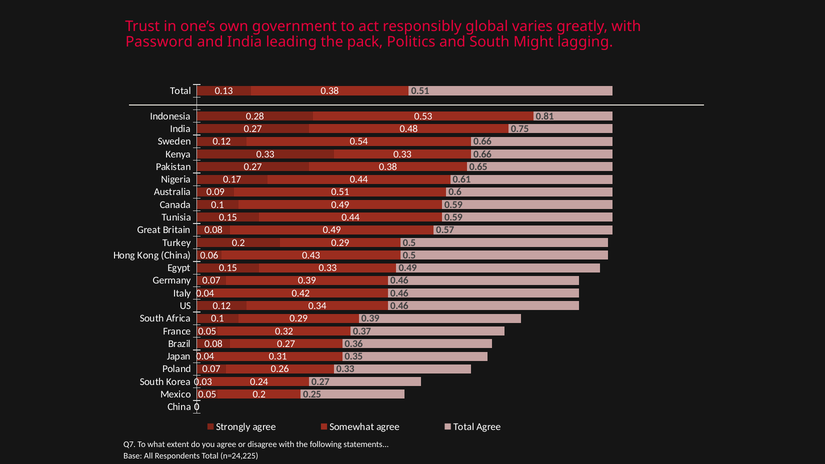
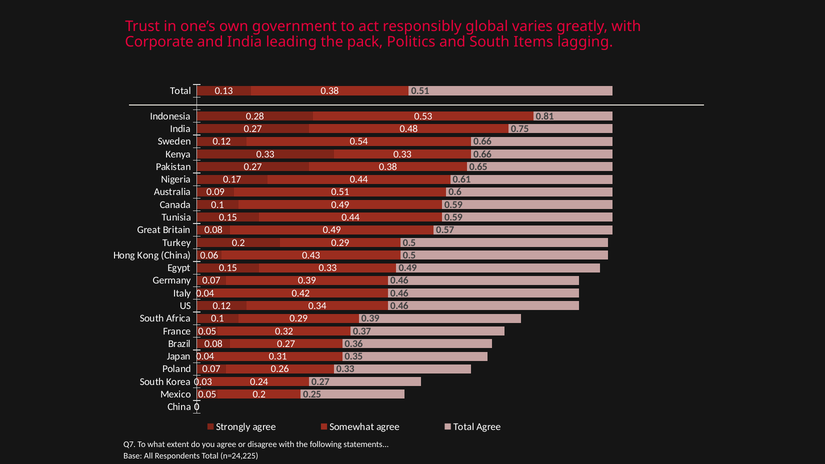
Password: Password -> Corporate (159, 42)
Might: Might -> Items (533, 42)
